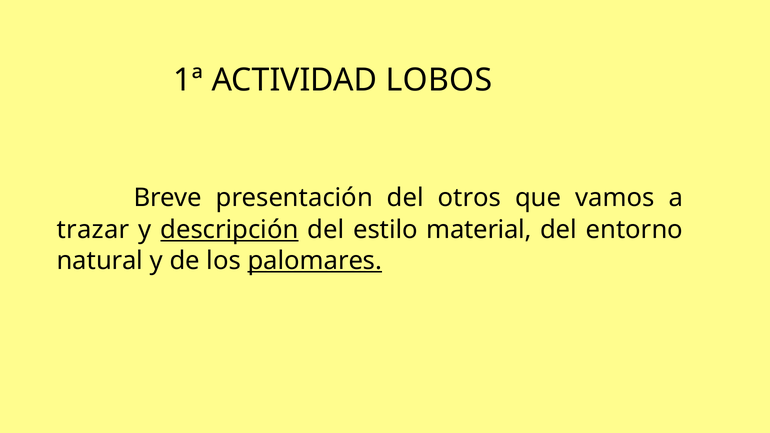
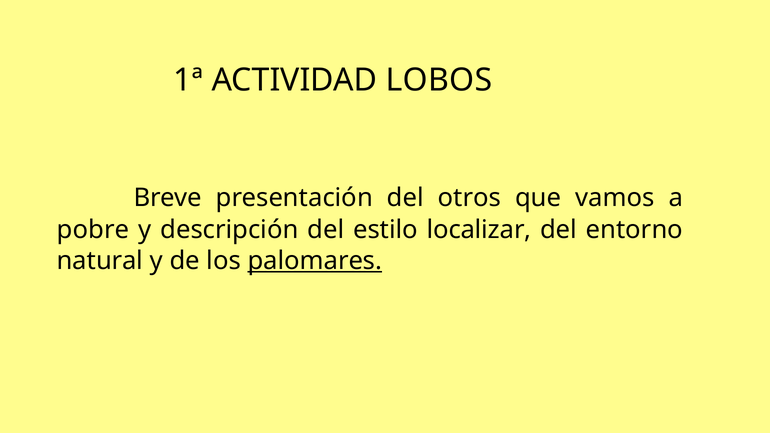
trazar: trazar -> pobre (93, 230)
descripción underline: present -> none (229, 230)
material: material -> localizar (479, 230)
